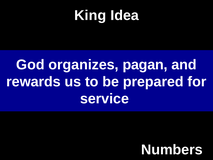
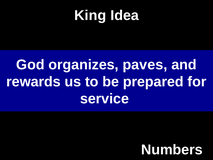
pagan: pagan -> paves (145, 65)
